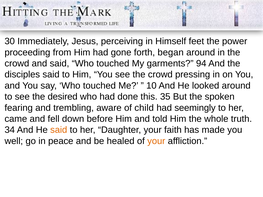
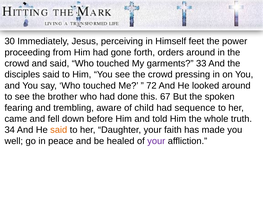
began: began -> orders (171, 52)
94: 94 -> 33 (201, 64)
10: 10 -> 72 (151, 86)
desired: desired -> brother (63, 97)
35: 35 -> 67 (165, 97)
seemingly: seemingly -> sequence (195, 108)
your colour: orange -> purple (156, 141)
